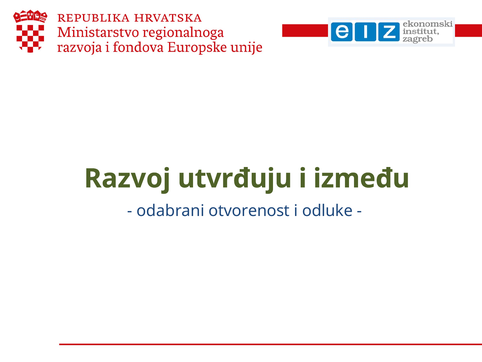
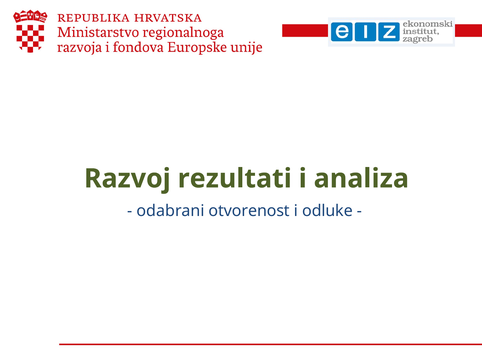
utvrđuju: utvrđuju -> rezultati (235, 178)
između: između -> analiza (361, 178)
